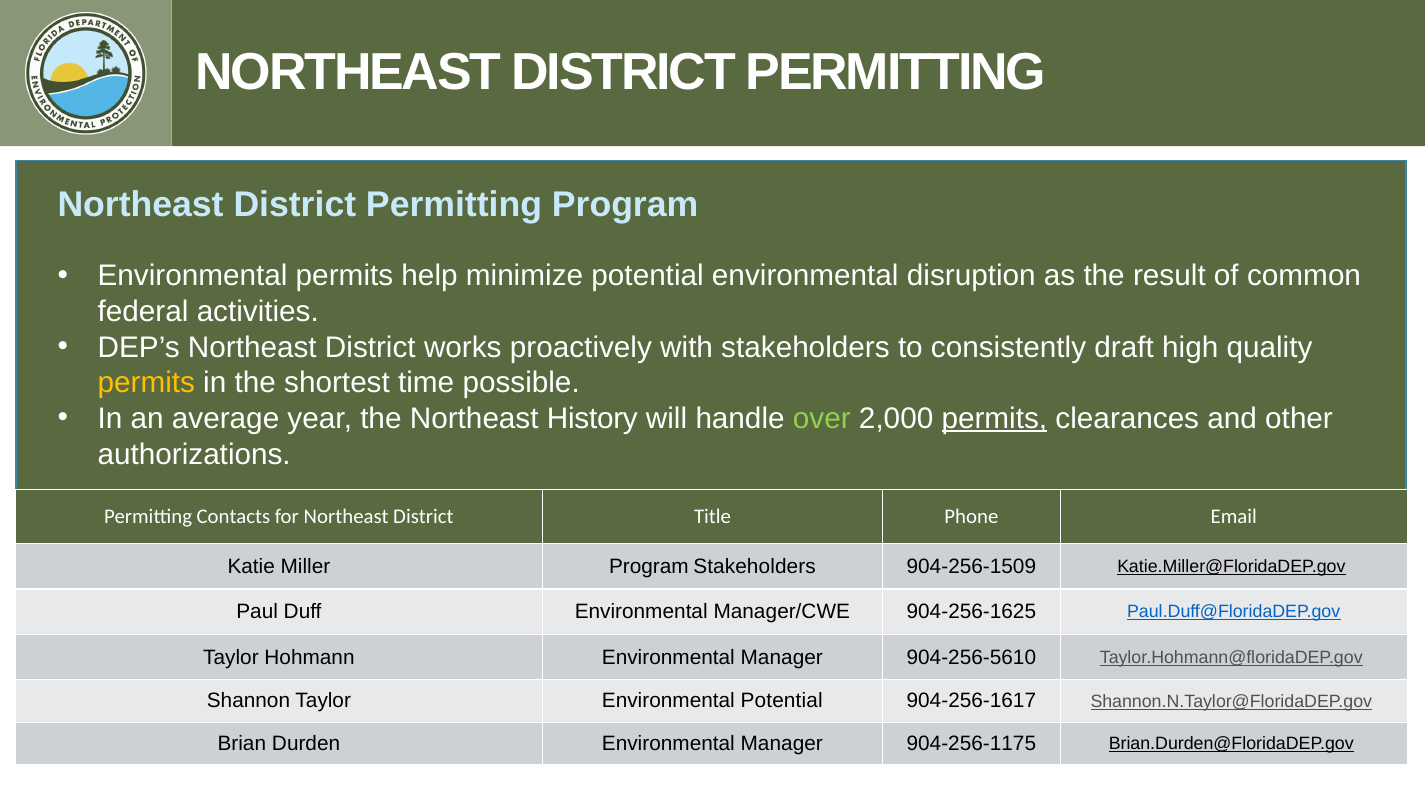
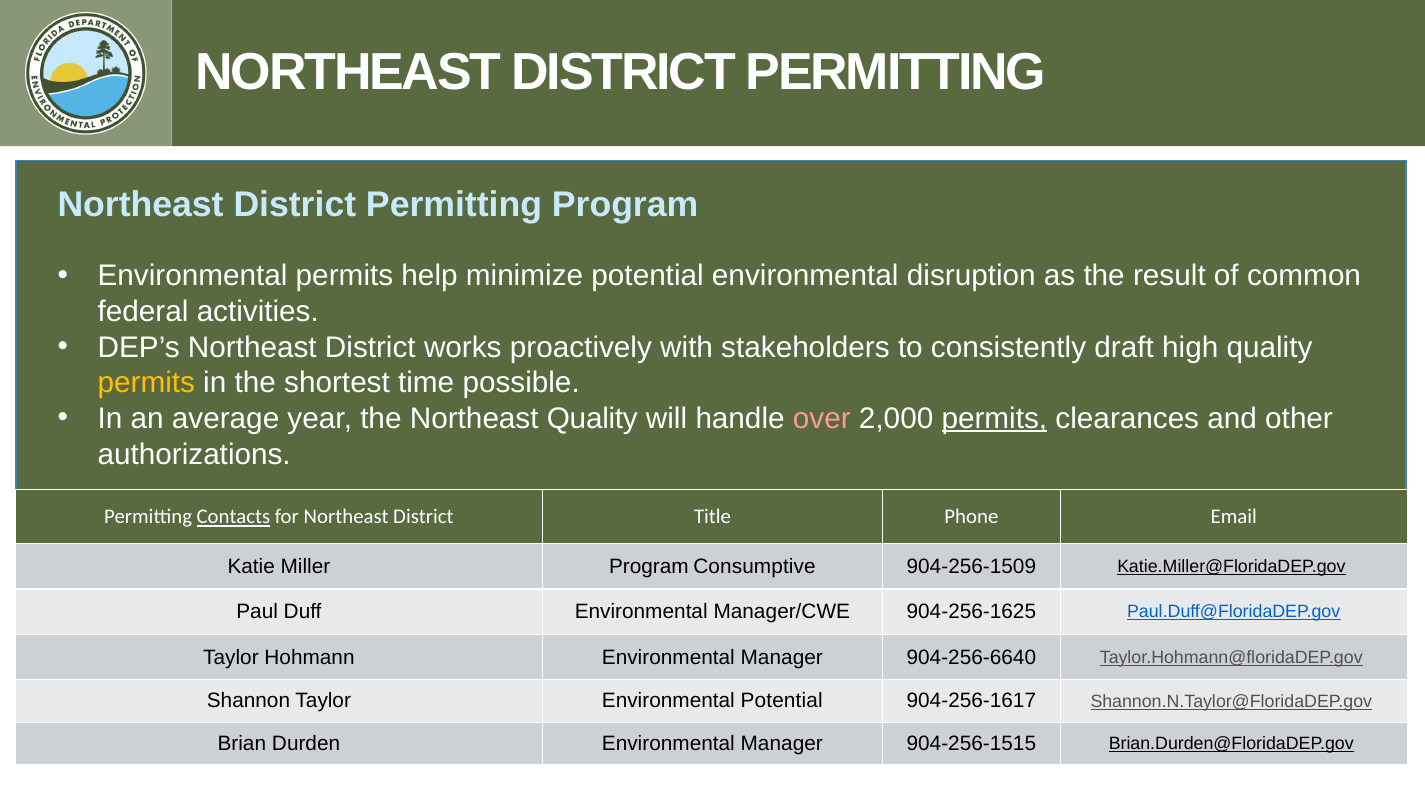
Northeast History: History -> Quality (592, 418)
over colour: light green -> pink (822, 418)
Contacts underline: none -> present (233, 517)
Program Stakeholders: Stakeholders -> Consumptive (755, 566)
904-256-5610: 904-256-5610 -> 904-256-6640 (971, 657)
904-256-1175: 904-256-1175 -> 904-256-1515 (971, 743)
